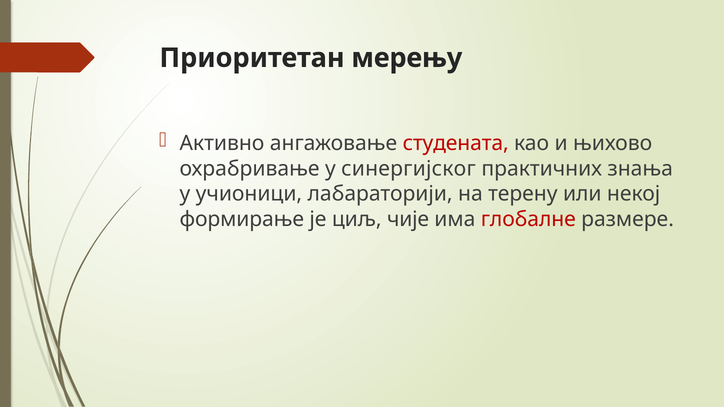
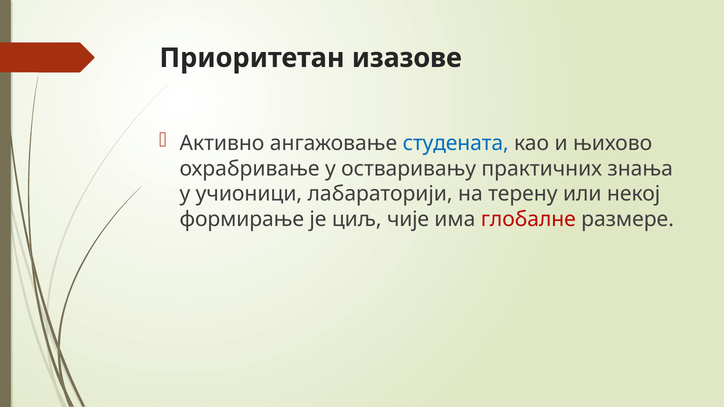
мерењу: мерењу -> изазове (407, 58)
студената colour: red -> blue (456, 144)
синергијског: синергијског -> остваривању (409, 169)
